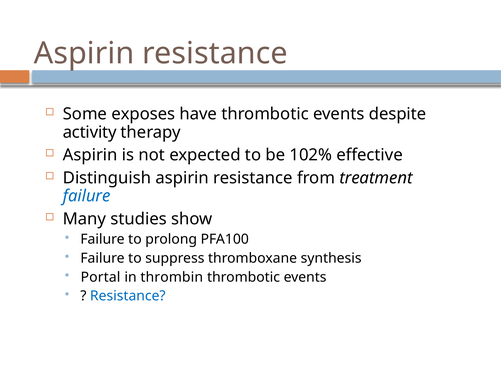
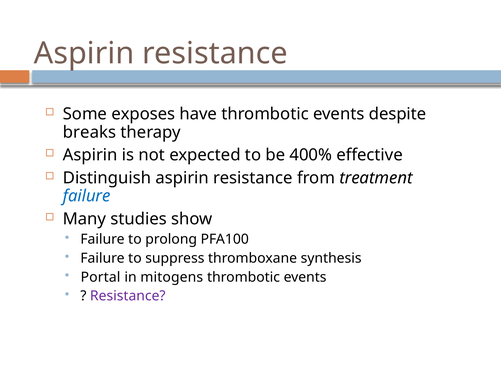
activity: activity -> breaks (89, 132)
102%: 102% -> 400% (311, 155)
thrombin: thrombin -> mitogens (172, 277)
Resistance colour: blue -> purple (128, 296)
